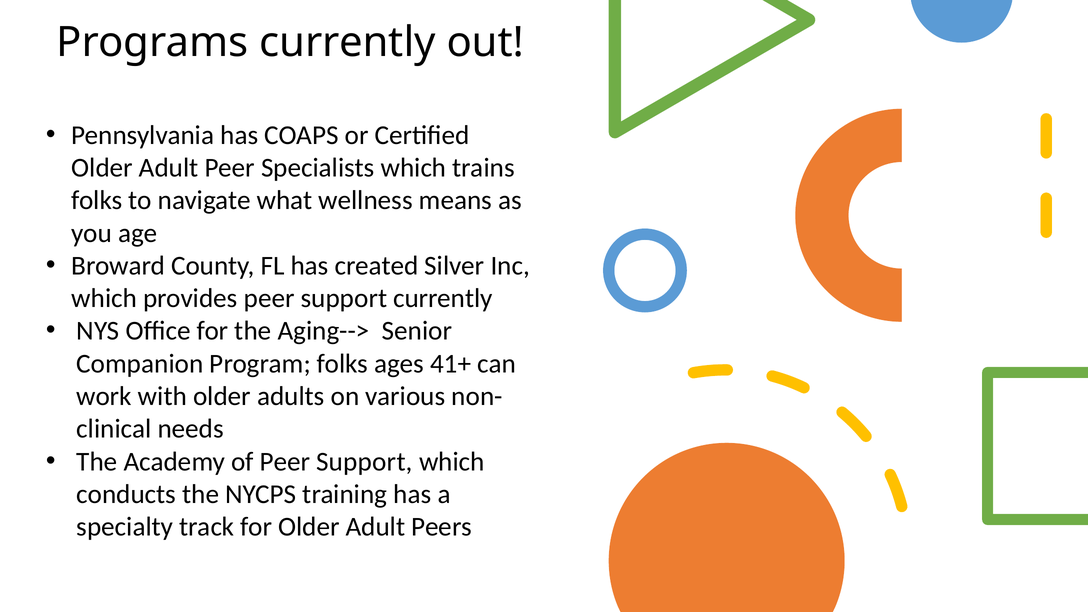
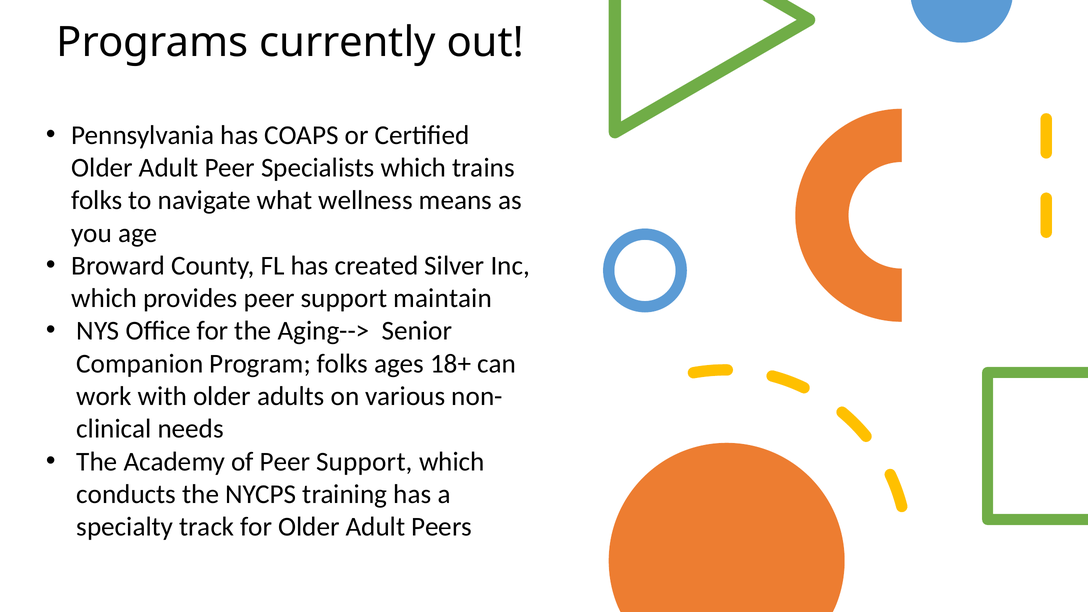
support currently: currently -> maintain (443, 298)
41+: 41+ -> 18+ (451, 364)
